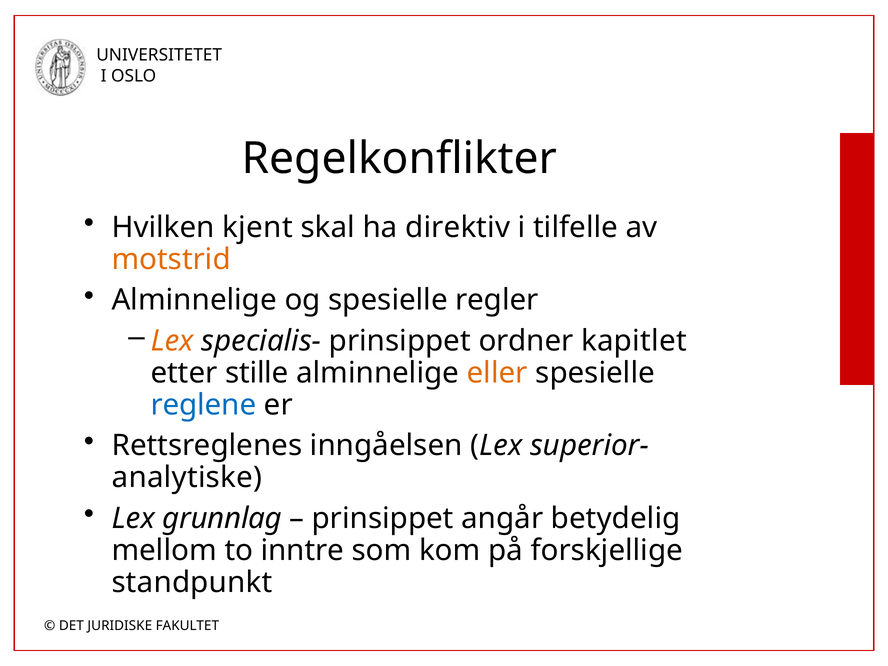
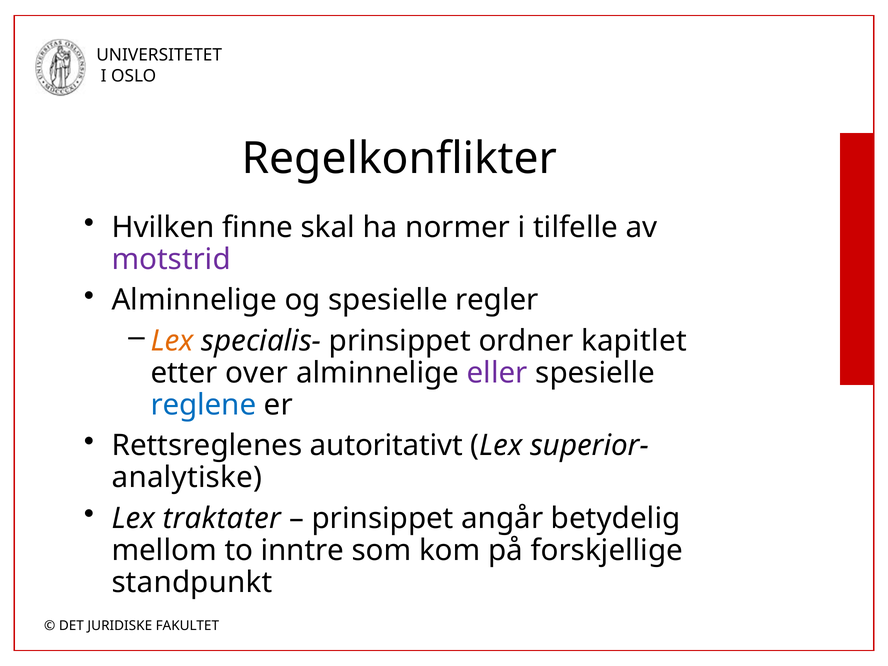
kjent: kjent -> finne (258, 227)
direktiv: direktiv -> normer (458, 227)
motstrid colour: orange -> purple (171, 259)
stille: stille -> over (257, 373)
eller colour: orange -> purple (497, 373)
inngåelsen: inngåelsen -> autoritativt (386, 446)
grunnlag: grunnlag -> traktater (222, 518)
